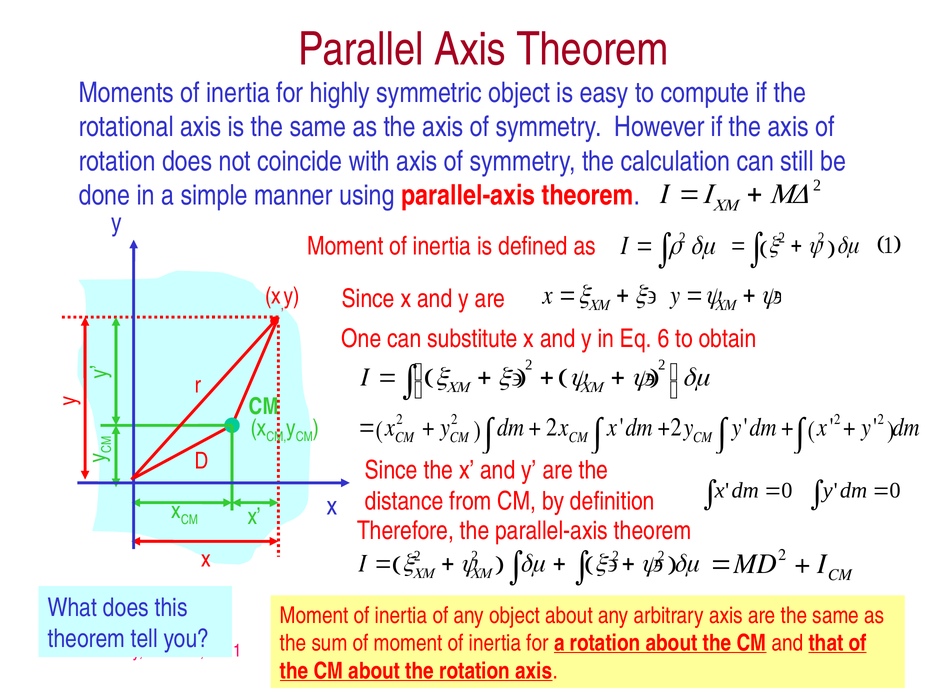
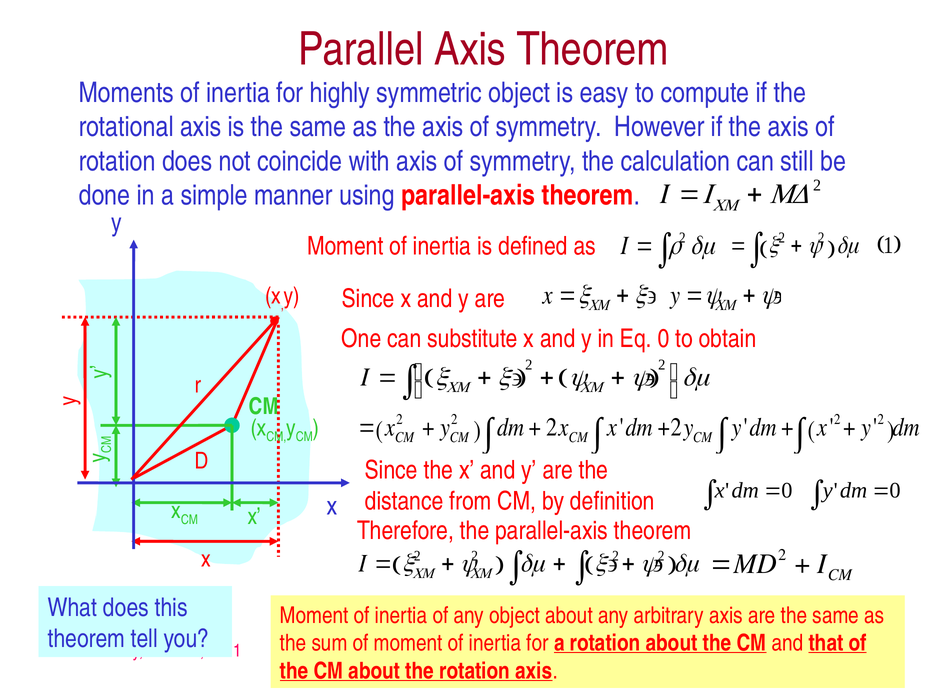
6: 6 -> 0 (664, 339)
